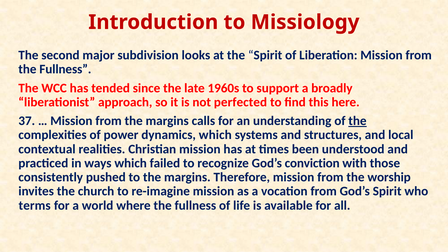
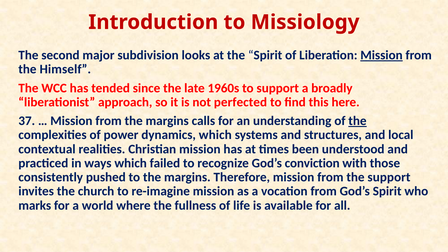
Mission underline: none -> present (381, 55)
Fullness: Fullness -> Himself (65, 69)
the worship: worship -> support (389, 177)
terms: terms -> marks (35, 205)
